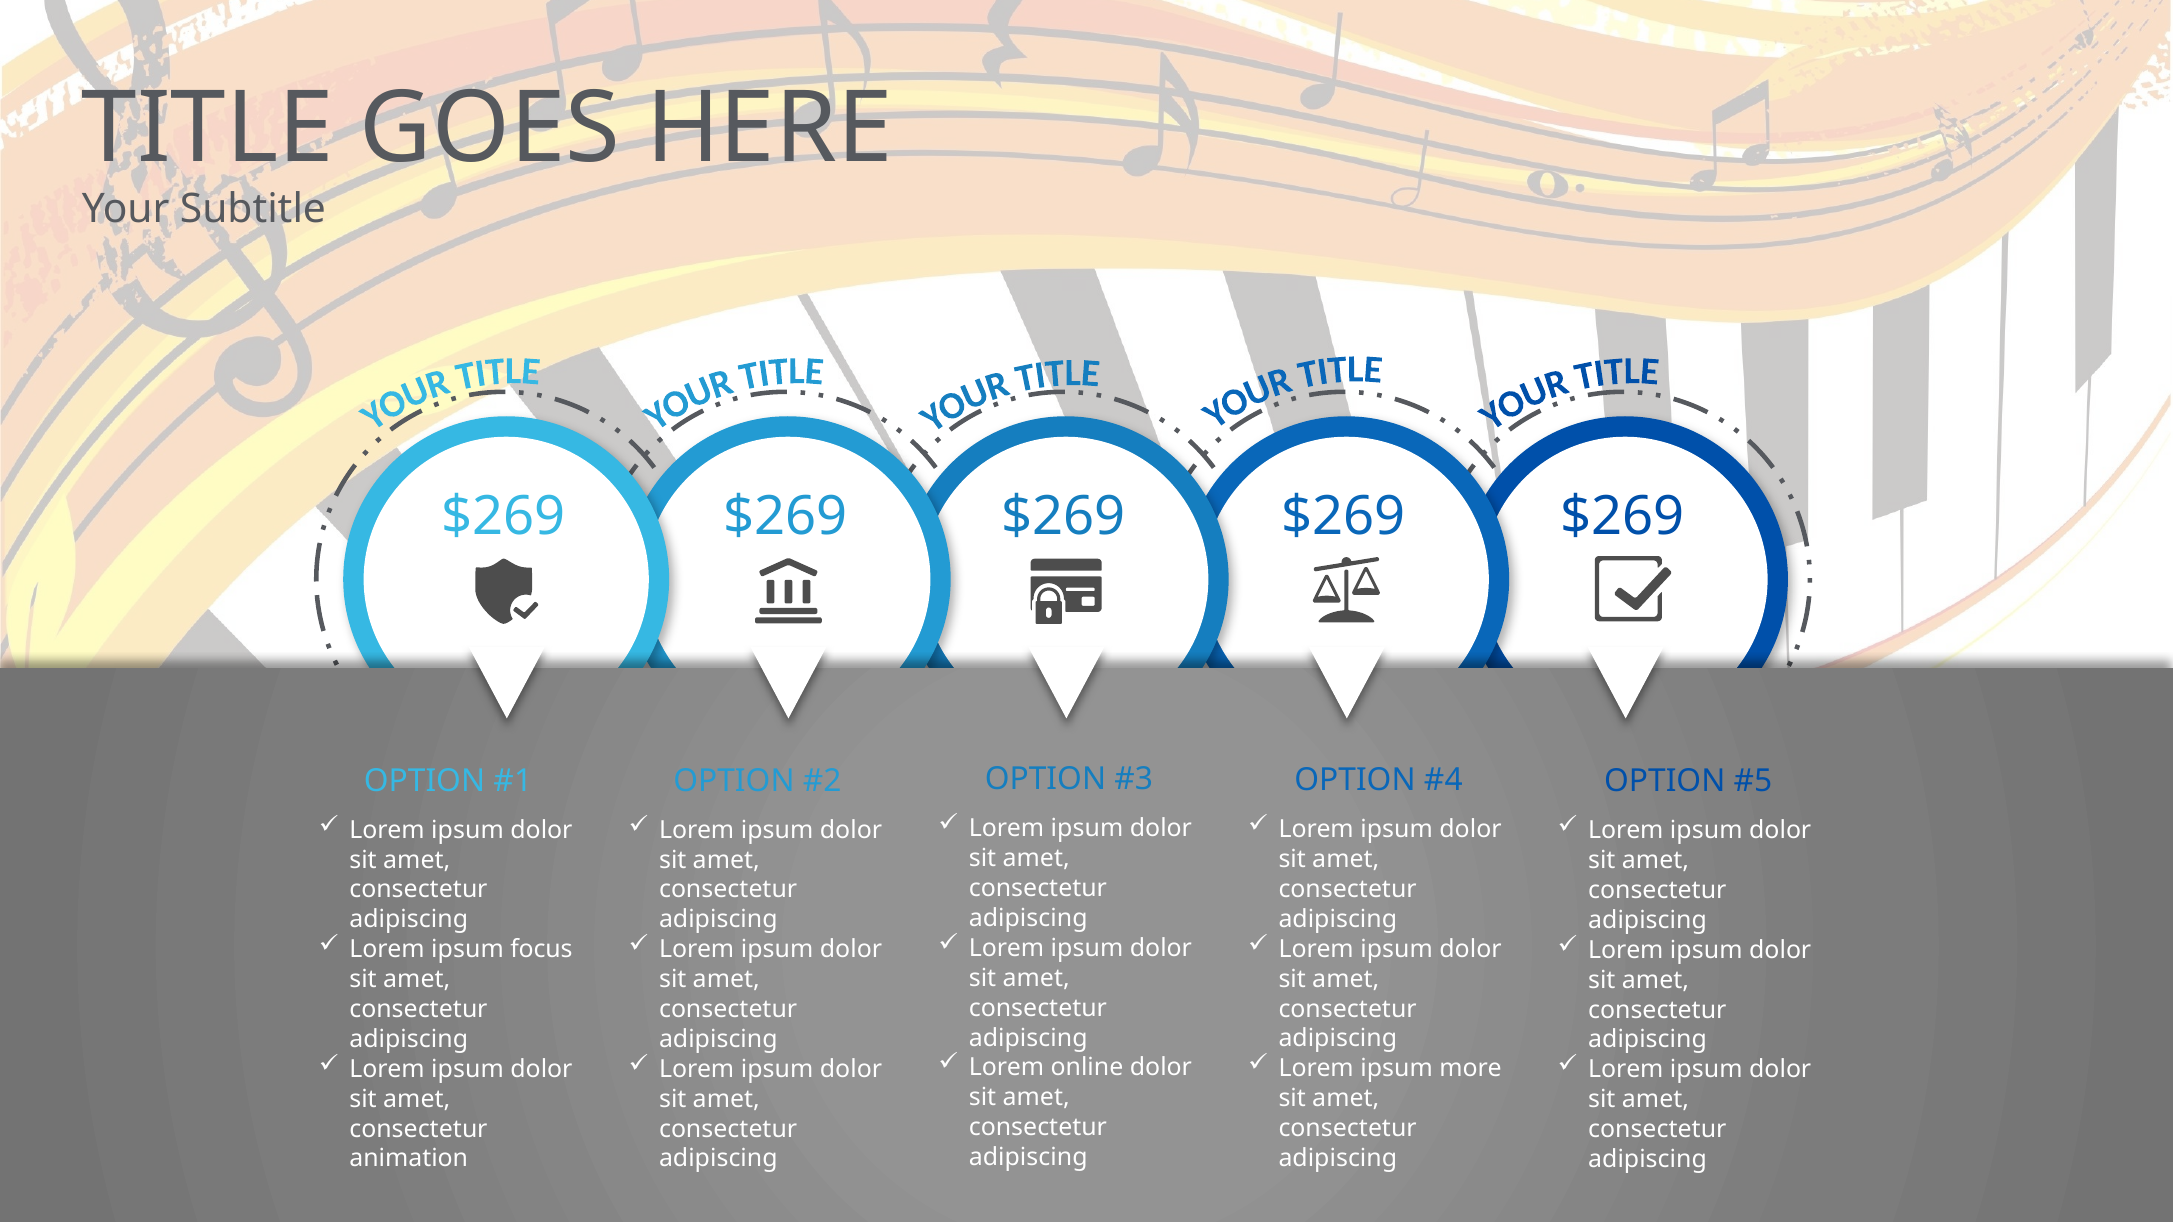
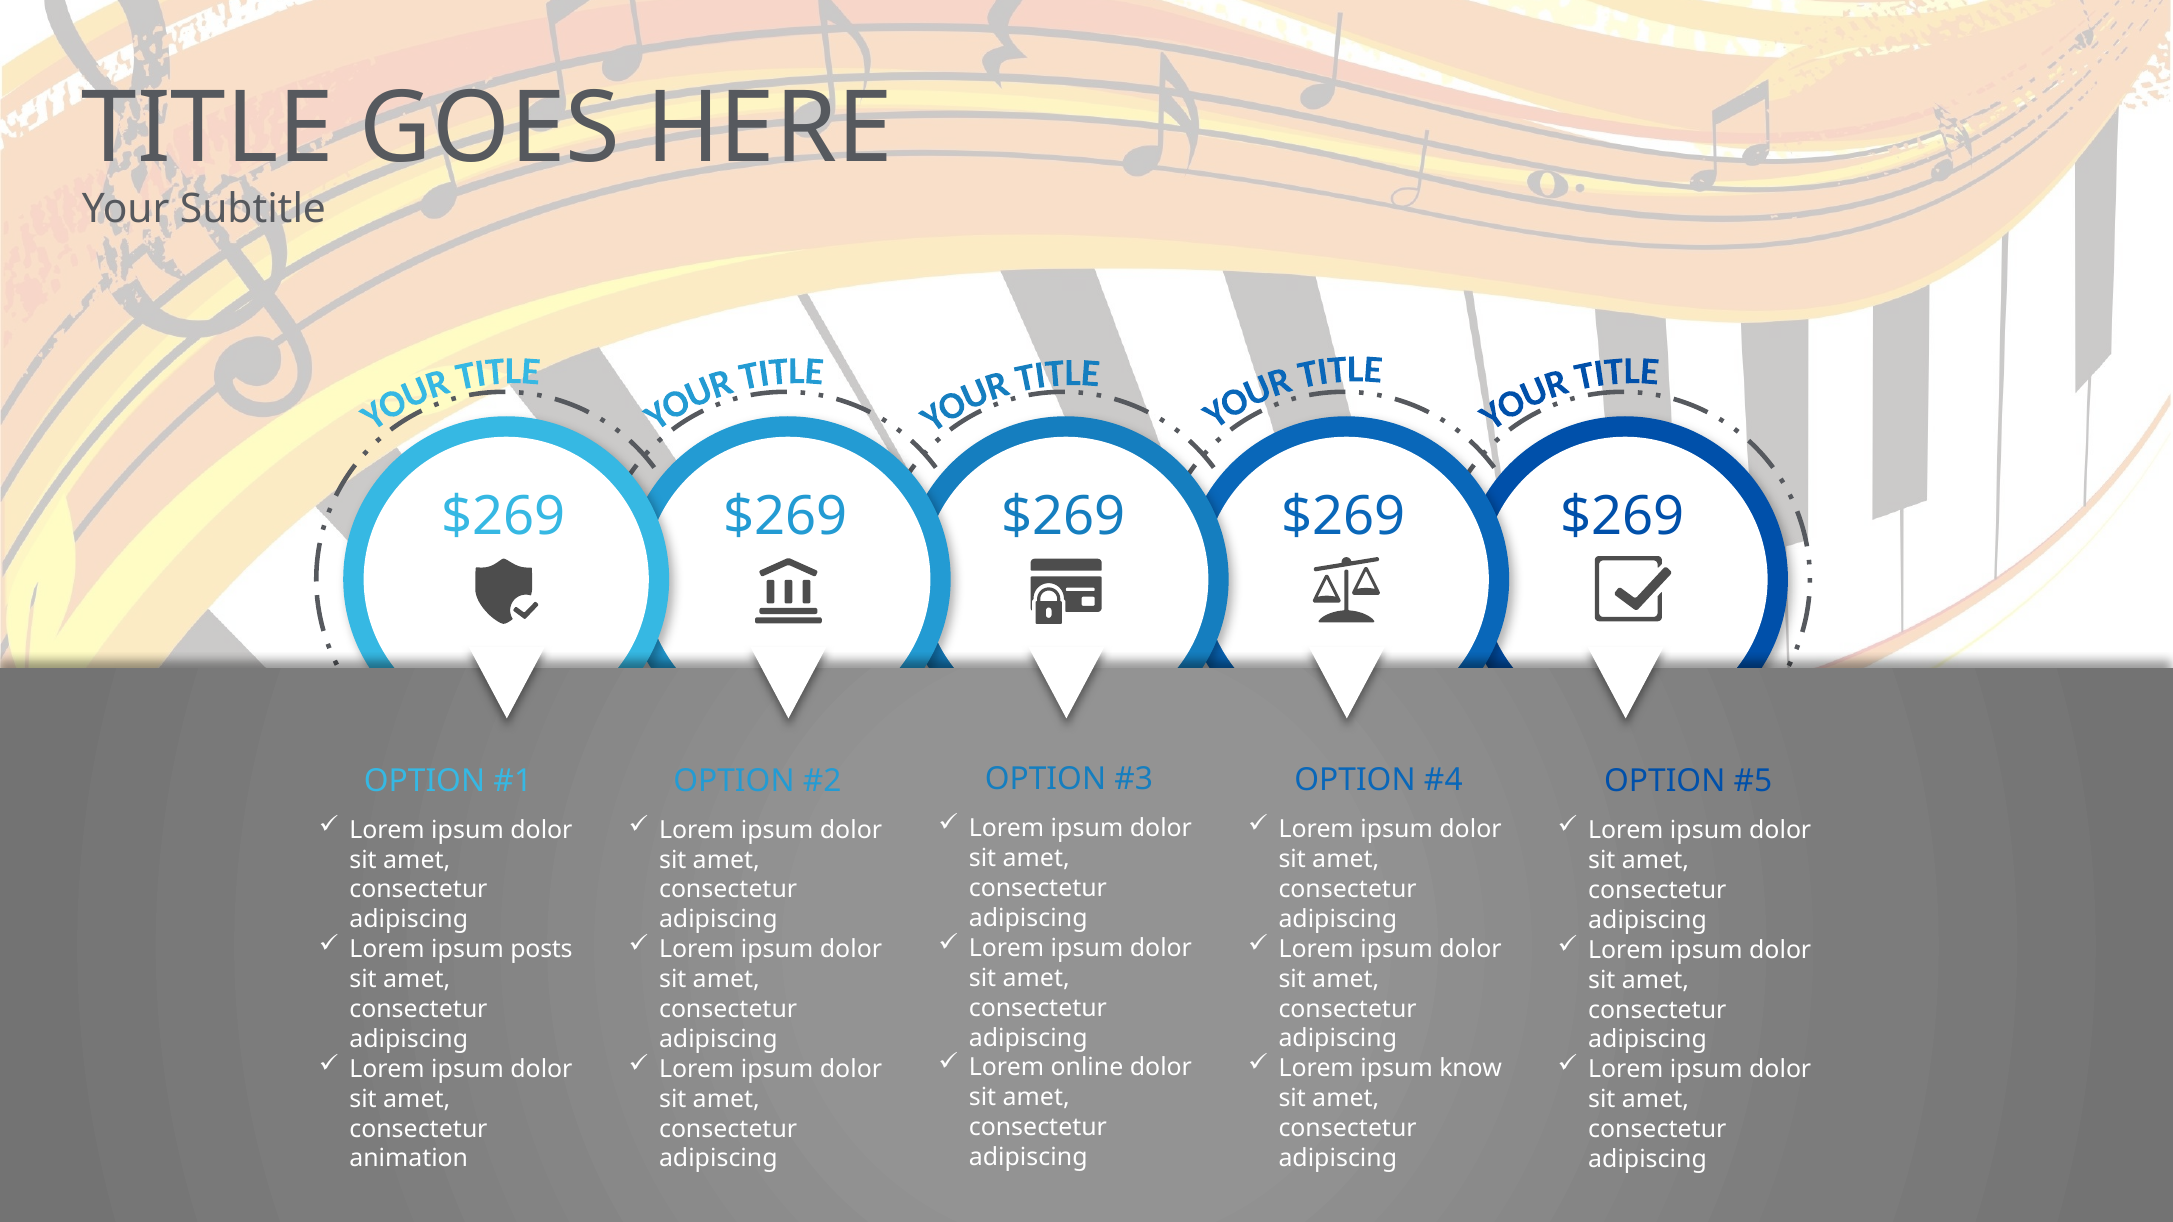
focus: focus -> posts (541, 950)
more: more -> know (1471, 1069)
